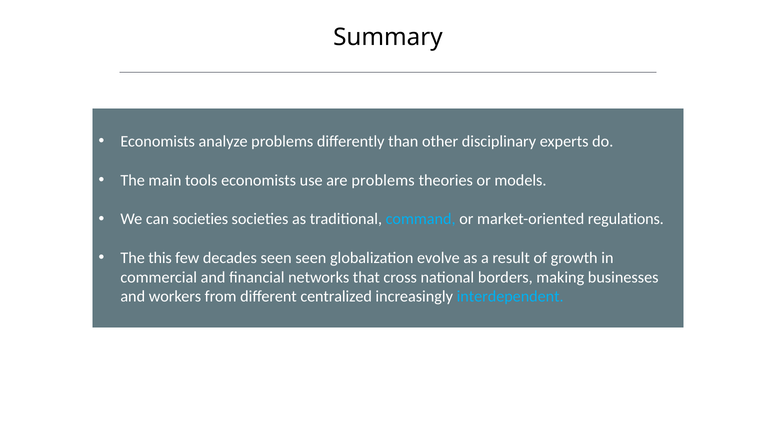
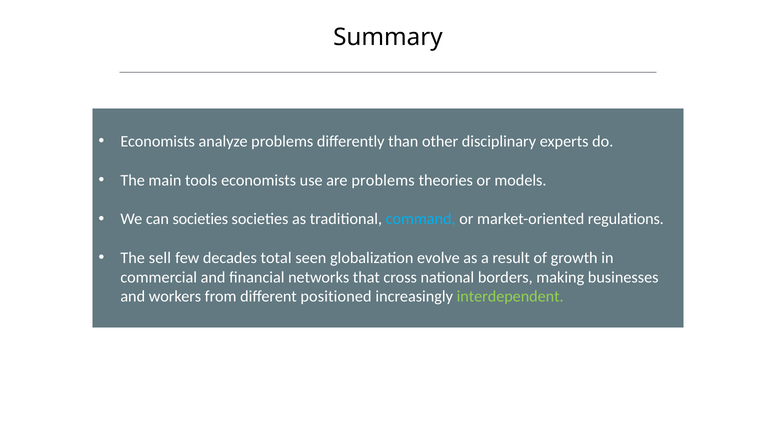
this: this -> sell (160, 258)
decades seen: seen -> total (276, 258)
centralized: centralized -> positioned (336, 297)
interdependent colour: light blue -> light green (510, 297)
